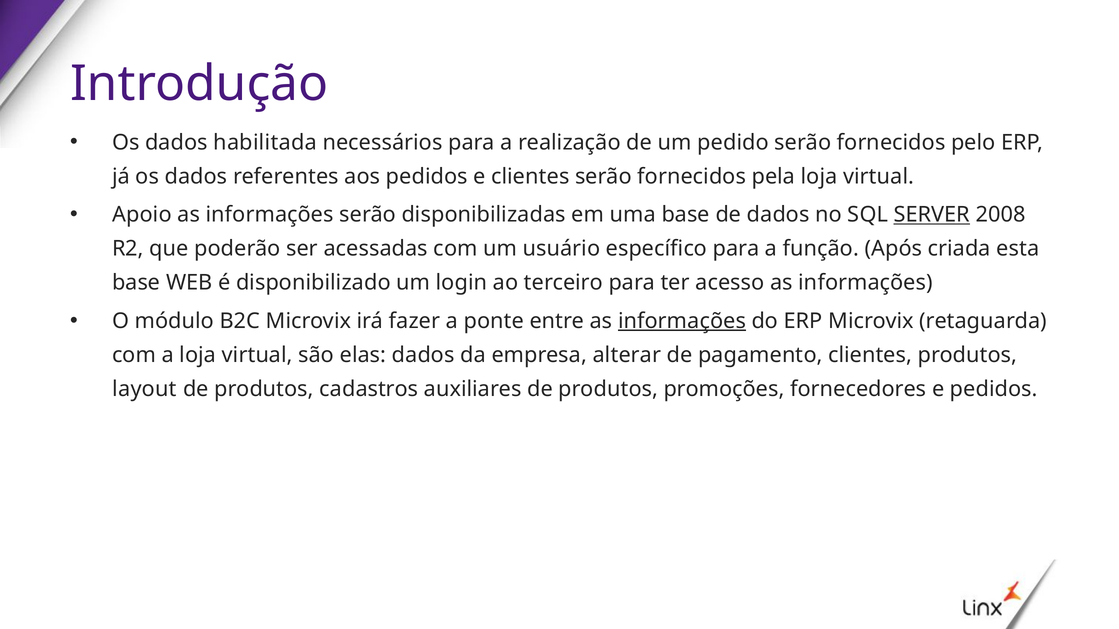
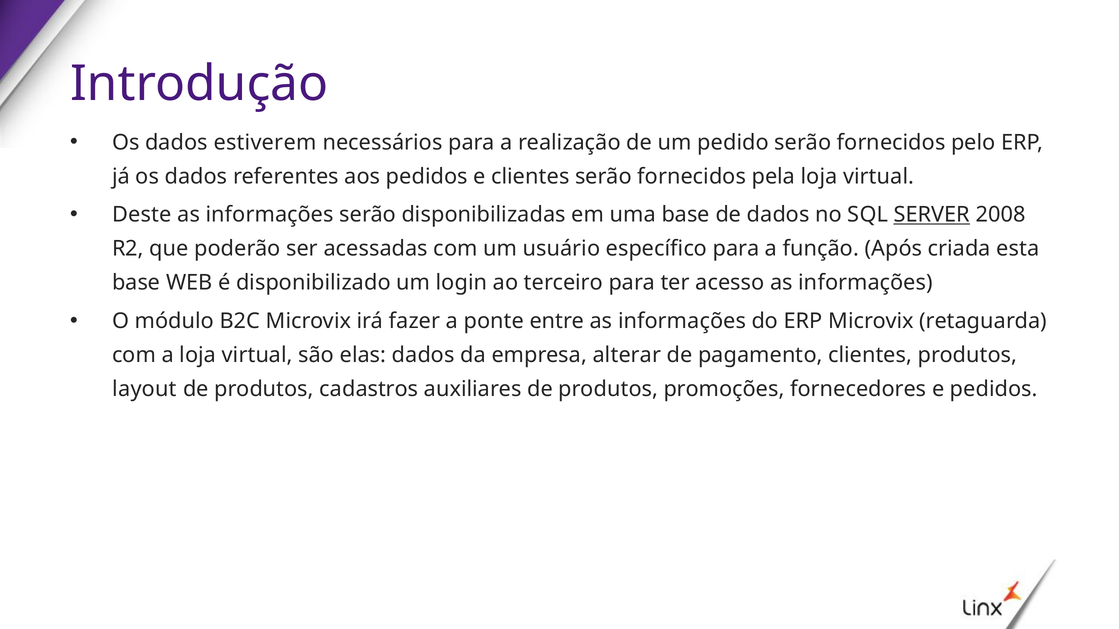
habilitada: habilitada -> estiverem (265, 142)
Apoio: Apoio -> Deste (142, 215)
informações underline: present -> none (682, 321)
